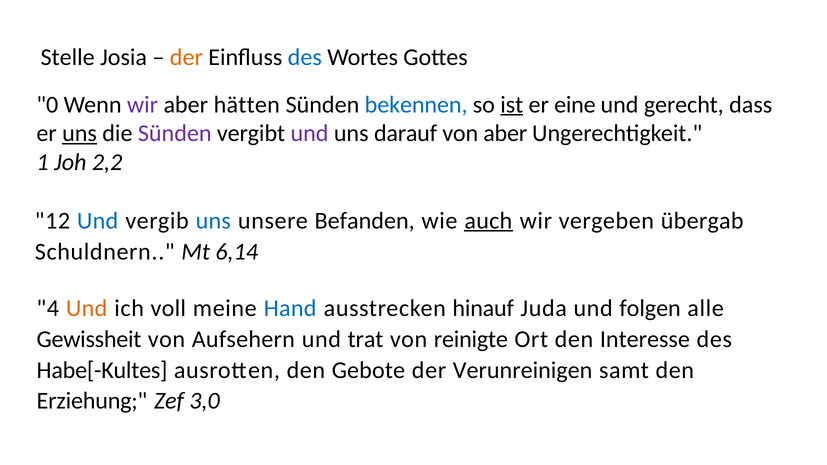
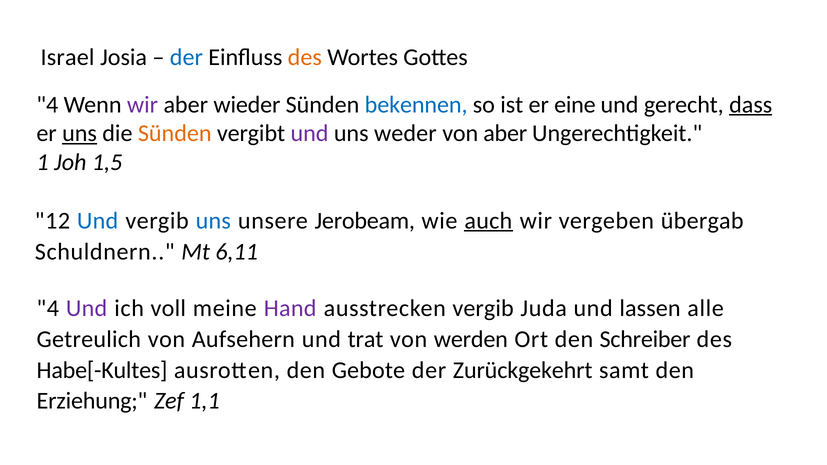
Stelle: Stelle -> Israel (68, 57)
der colour: orange -> blue (186, 57)
des colour: blue -> orange (305, 57)
0: 0 -> 4 (47, 105)
hätten: hätten -> wieder (247, 105)
ist underline: present -> none (512, 105)
dass underline: none -> present (751, 105)
Sünden colour: purple -> orange (175, 134)
darauf: darauf -> weder (405, 134)
2,2: 2,2 -> 1,5 (107, 163)
Befanden: Befanden -> Jerobeam (365, 221)
6,14: 6,14 -> 6,11 (237, 252)
Und colour: orange -> purple (87, 308)
Hand colour: blue -> purple (290, 308)
ausstrecken hinauf: hinauf -> vergib (483, 308)
folgen: folgen -> lassen (650, 308)
Gewissheit: Gewissheit -> Getreulich (89, 339)
reinigte: reinigte -> werden (471, 339)
Interesse: Interesse -> Schreiber (645, 339)
Verunreinigen: Verunreinigen -> Zurückgekehrt (523, 370)
3,0: 3,0 -> 1,1 (205, 401)
